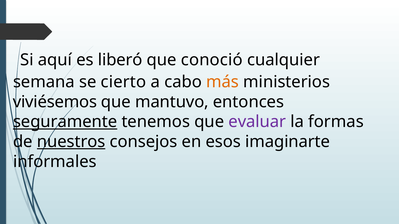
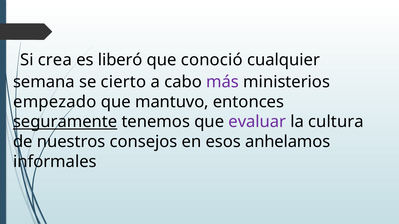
aquí: aquí -> crea (55, 60)
más colour: orange -> purple (223, 82)
viviésemos: viviésemos -> empezado (55, 102)
formas: formas -> cultura (336, 122)
nuestros underline: present -> none (71, 142)
imaginarte: imaginarte -> anhelamos (288, 142)
